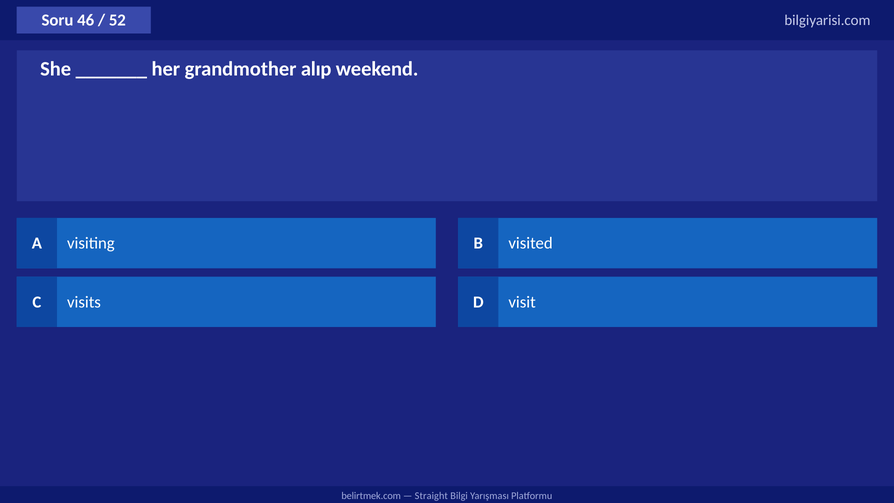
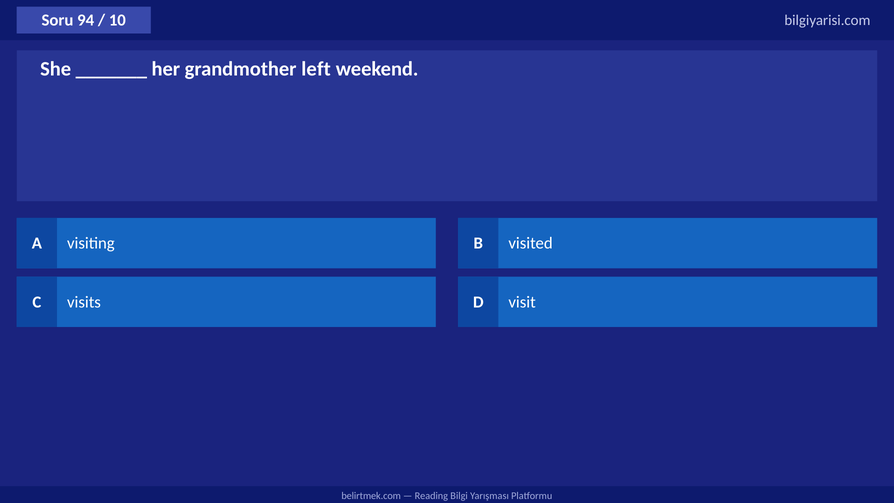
46: 46 -> 94 (86, 20)
52: 52 -> 10 (117, 20)
alıp: alıp -> left (316, 69)
Straight: Straight -> Reading (431, 496)
